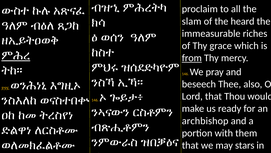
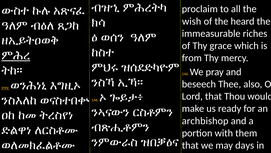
slam: slam -> wish (192, 21)
from underline: present -> none (192, 58)
stars: stars -> days (245, 145)
